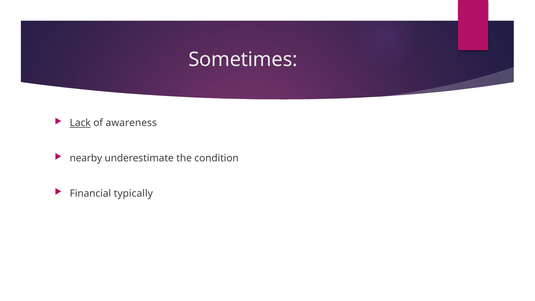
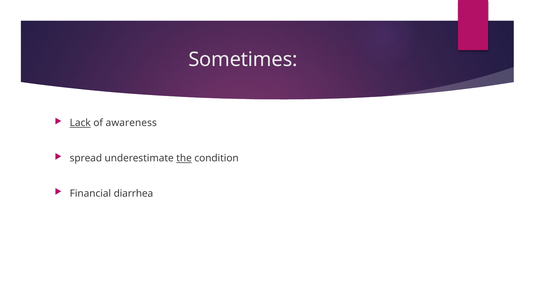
nearby: nearby -> spread (86, 158)
the underline: none -> present (184, 158)
typically: typically -> diarrhea (133, 193)
